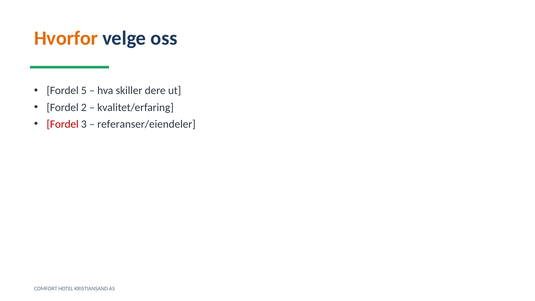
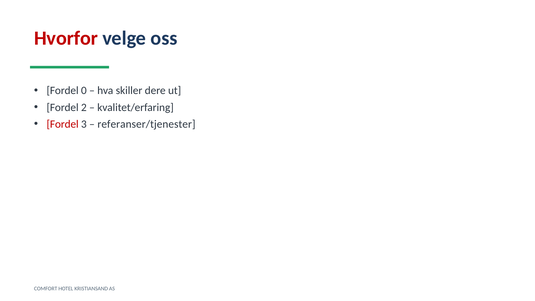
Hvorfor colour: orange -> red (66, 38)
5: 5 -> 0 (84, 91)
referanser/eiendeler: referanser/eiendeler -> referanser/tjenester (146, 124)
